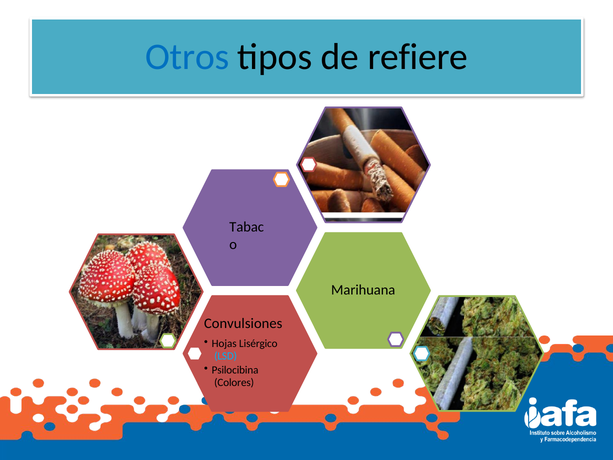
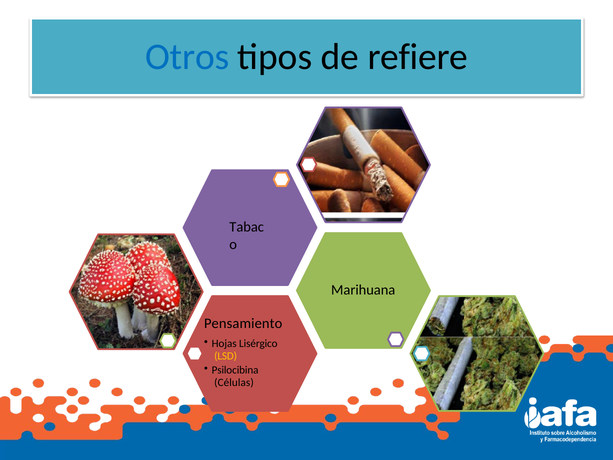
Convulsiones: Convulsiones -> Pensamiento (243, 323)
LSD colour: light blue -> yellow (226, 356)
Colores: Colores -> Células (234, 382)
